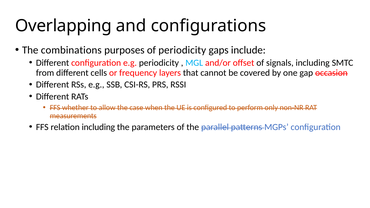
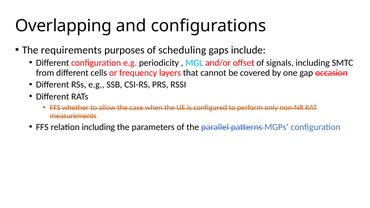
combinations: combinations -> requirements (71, 50)
of periodicity: periodicity -> scheduling (182, 50)
